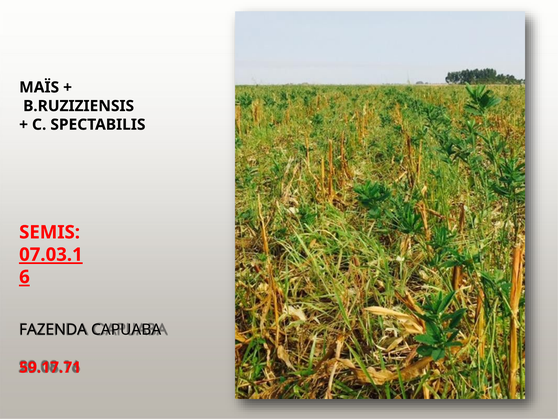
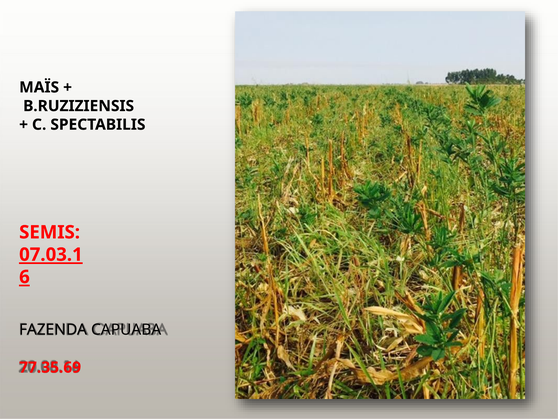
59.17.71: 59.17.71 -> 77.35.69 (50, 367)
